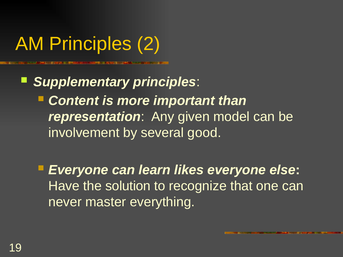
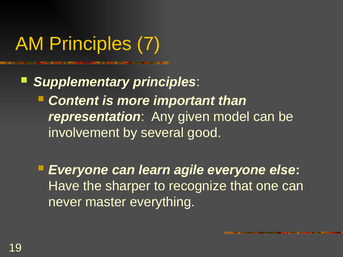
2: 2 -> 7 (149, 44)
likes: likes -> agile (189, 170)
solution: solution -> sharper (128, 186)
